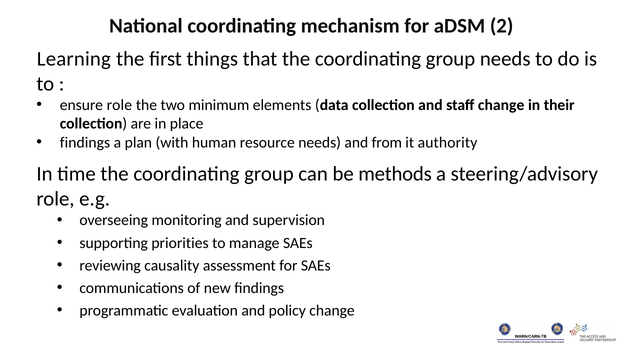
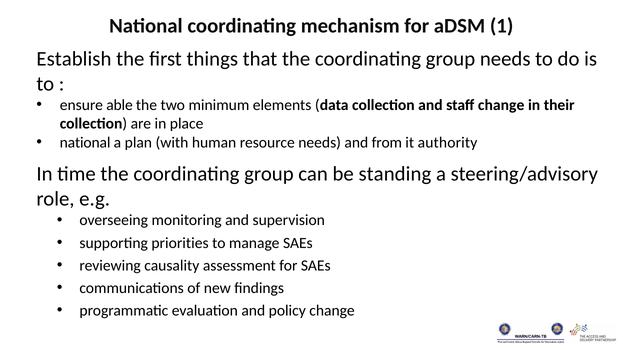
2: 2 -> 1 (502, 26)
Learning: Learning -> Establish (74, 59)
ensure role: role -> able (120, 105)
findings: findings -> national (85, 143)
methods: methods -> standing (395, 174)
